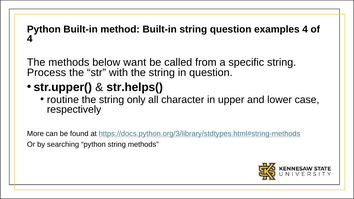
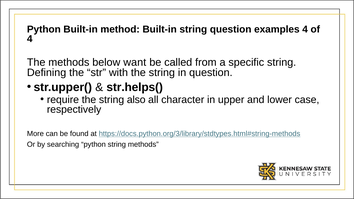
Process: Process -> Defining (47, 73)
routine: routine -> require (63, 100)
only: only -> also (136, 100)
